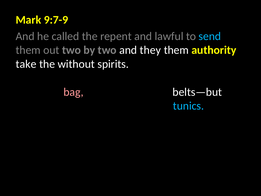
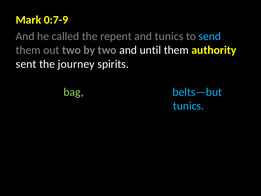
9:7-9: 9:7-9 -> 0:7-9 (56, 20)
and lawful: lawful -> tunics (169, 36)
they: they -> until (150, 50)
take: take -> sent (26, 64)
the without: without -> journey (76, 64)
bag colour: pink -> light green (73, 92)
belts—but colour: white -> light blue (197, 92)
